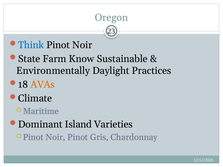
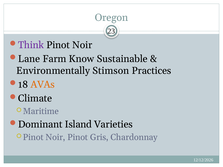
Think colour: blue -> purple (31, 45)
State: State -> Lane (29, 59)
Daylight: Daylight -> Stimson (111, 71)
